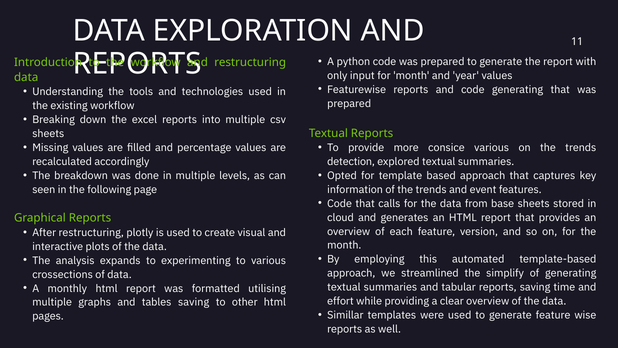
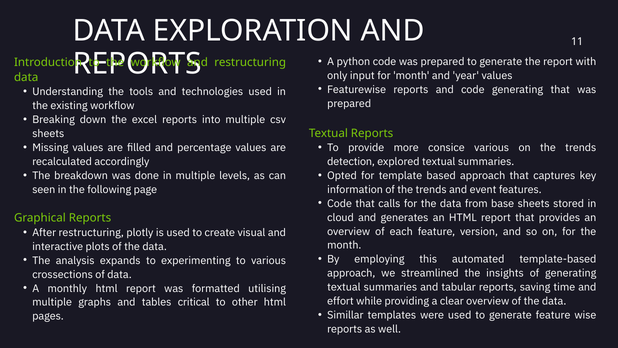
simplify: simplify -> insights (505, 273)
tables saving: saving -> critical (194, 302)
